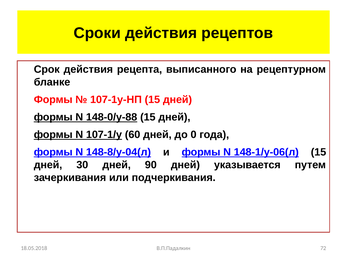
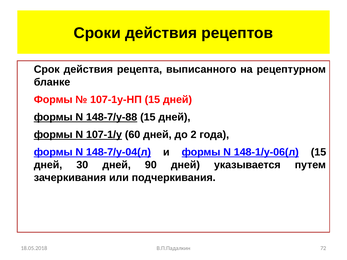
148-0/у-88: 148-0/у-88 -> 148-7/у-88 (112, 117)
0: 0 -> 2 (194, 135)
148-8/у-04(л: 148-8/у-04(л -> 148-7/у-04(л (119, 152)
